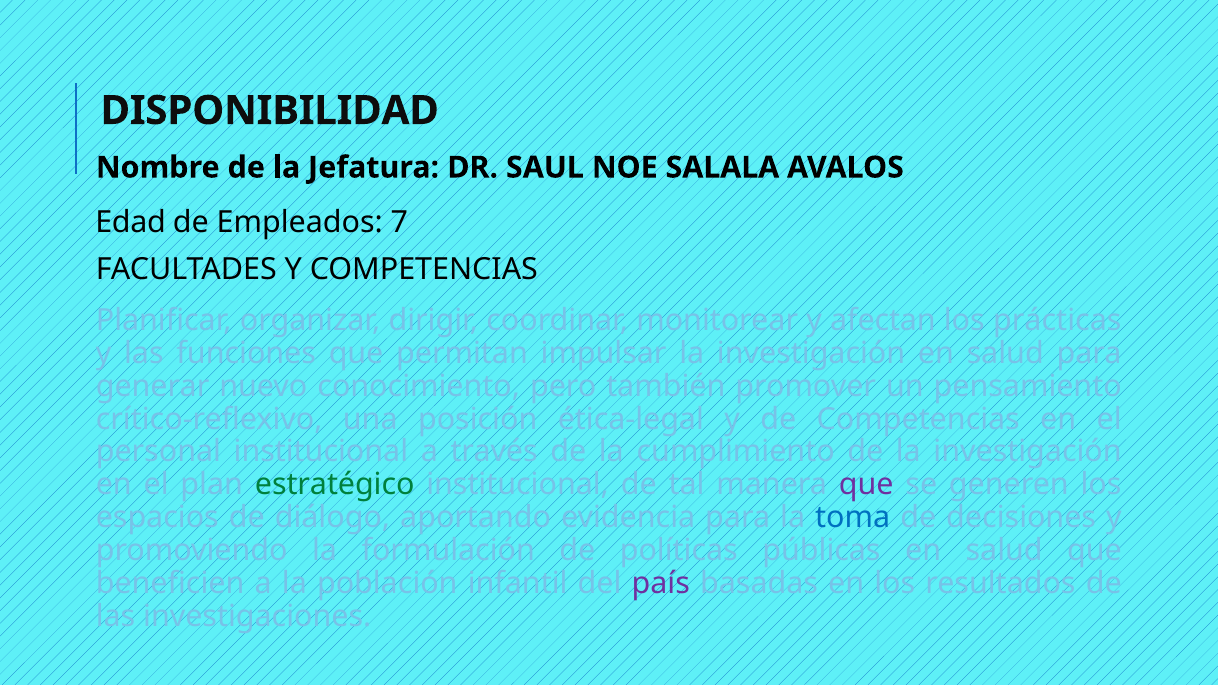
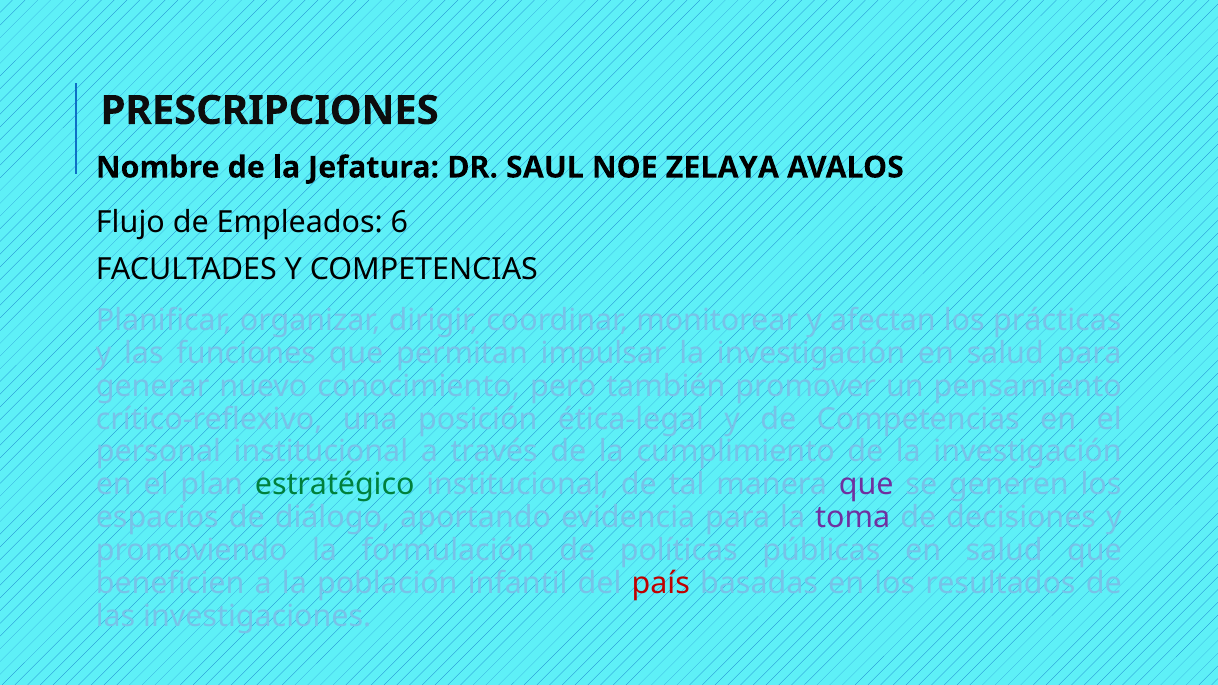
DISPONIBILIDAD: DISPONIBILIDAD -> PRESCRIPCIONES (270, 111)
SALALA: SALALA -> ZELAYA (722, 168)
Edad: Edad -> Flujo (130, 222)
7: 7 -> 6 (399, 222)
toma colour: blue -> purple (853, 518)
país colour: purple -> red (661, 583)
